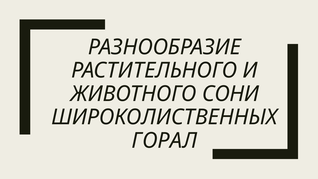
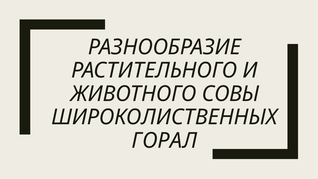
СОНИ: СОНИ -> СОВЫ (231, 94)
